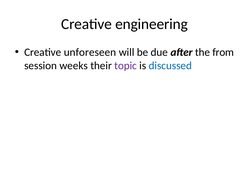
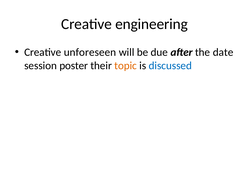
from: from -> date (223, 52)
weeks: weeks -> poster (74, 66)
topic colour: purple -> orange (126, 66)
